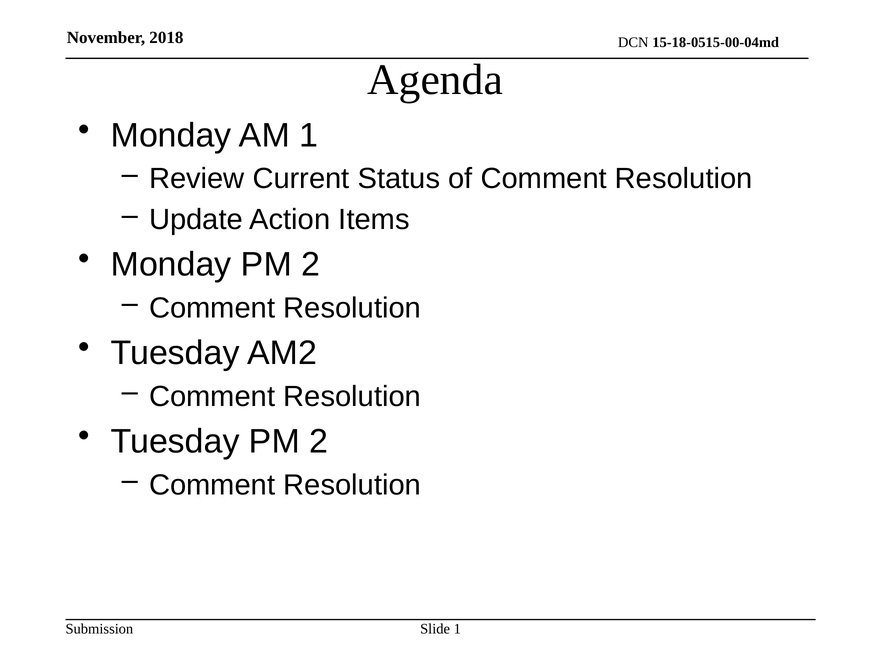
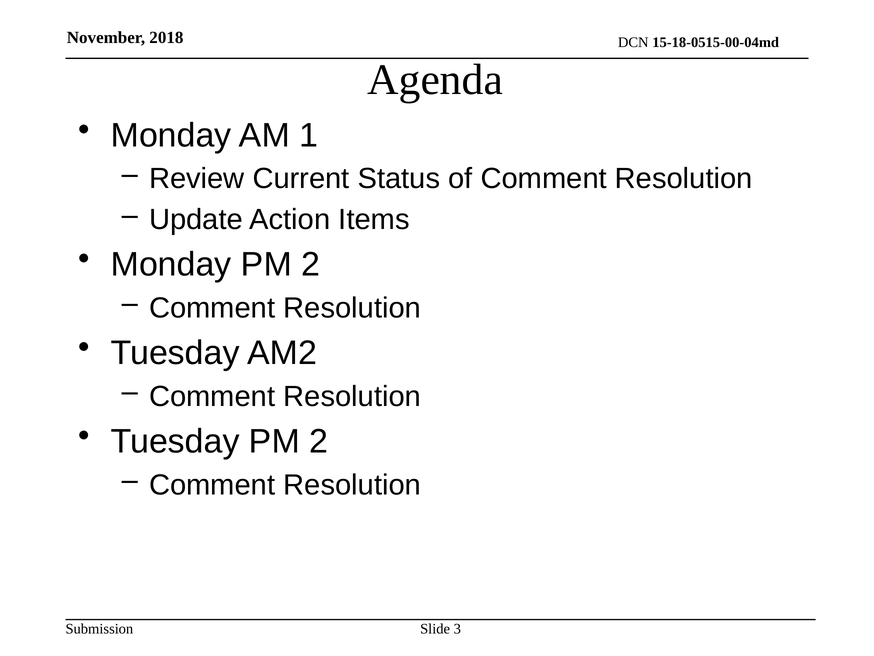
Slide 1: 1 -> 3 (457, 629)
